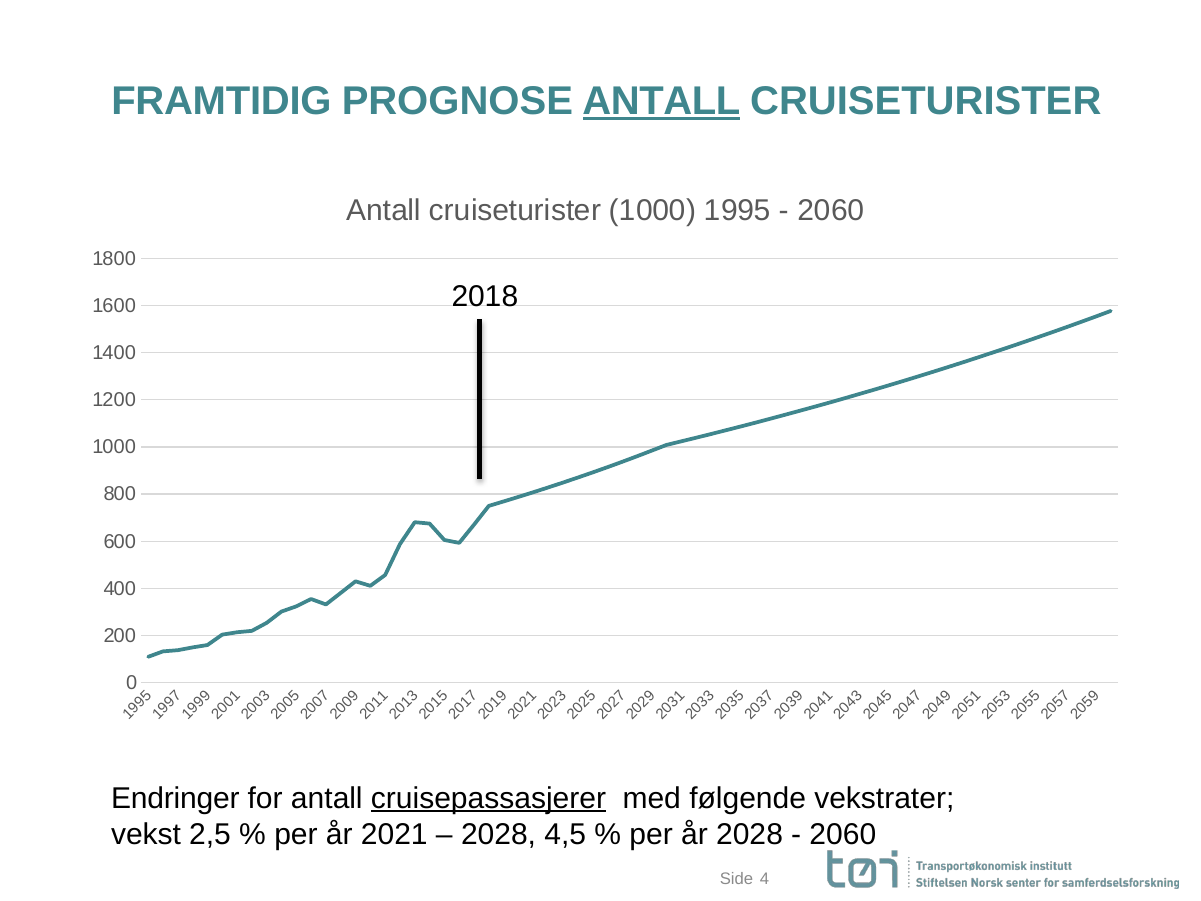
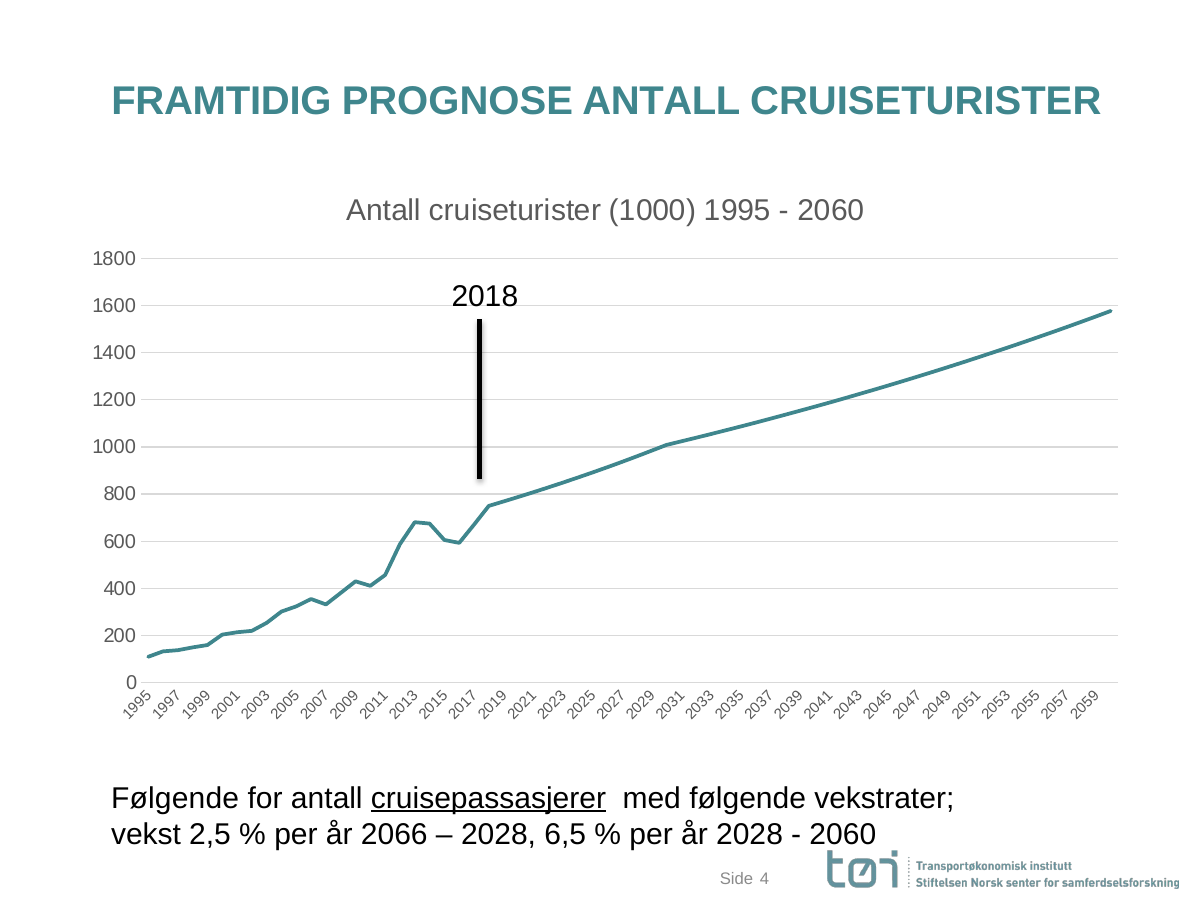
ANTALL underline: present -> none (661, 101)
Endringer: Endringer -> Følgende (175, 798)
2021: 2021 -> 2066 (394, 834)
4,5: 4,5 -> 6,5 (565, 834)
